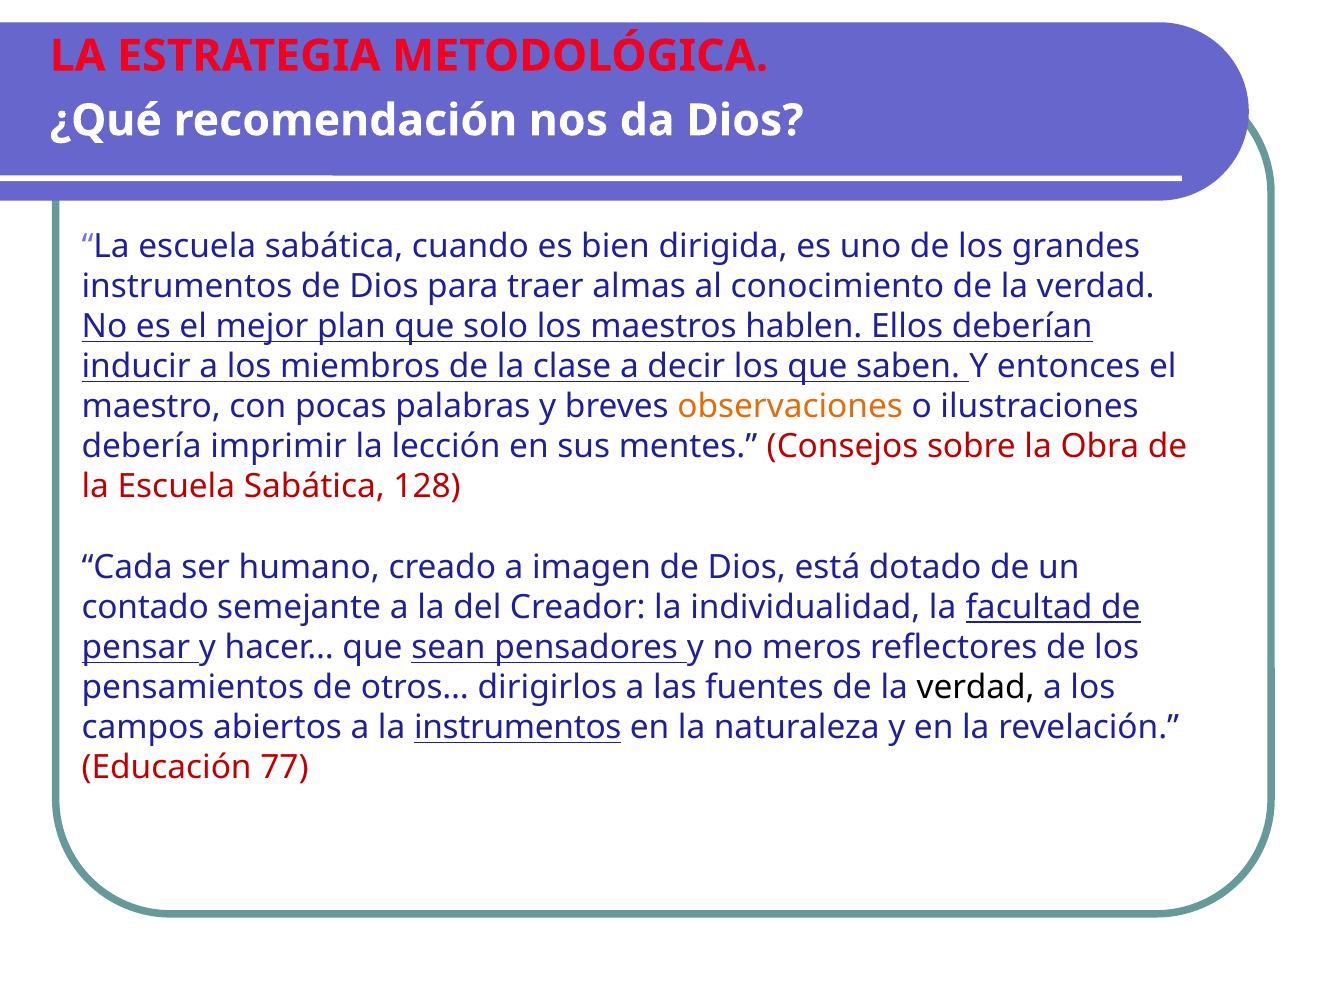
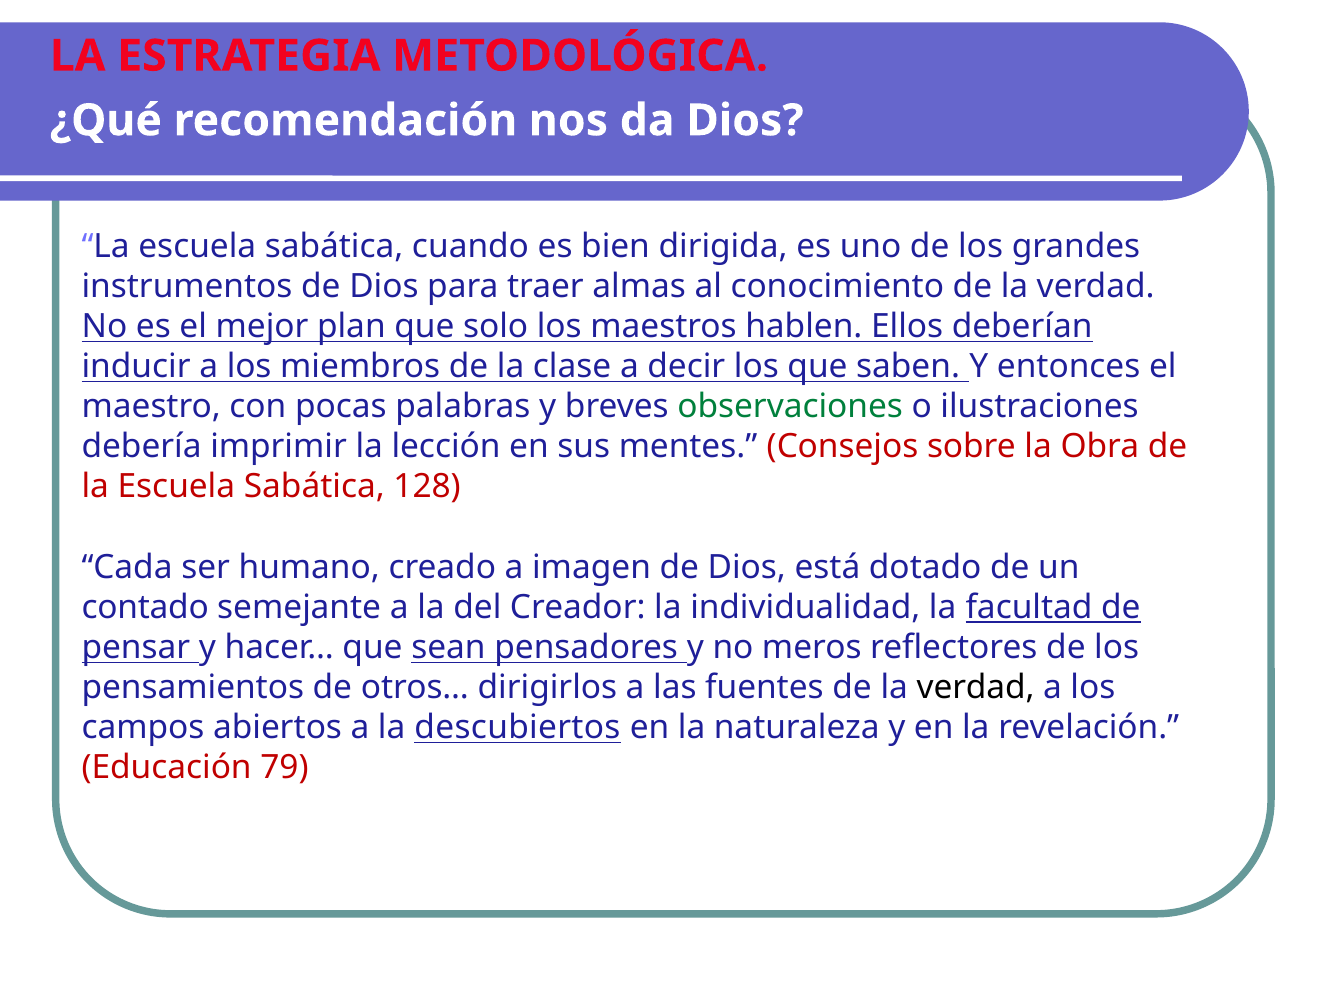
observaciones colour: orange -> green (790, 407)
la instrumentos: instrumentos -> descubiertos (517, 728)
77: 77 -> 79 (284, 768)
